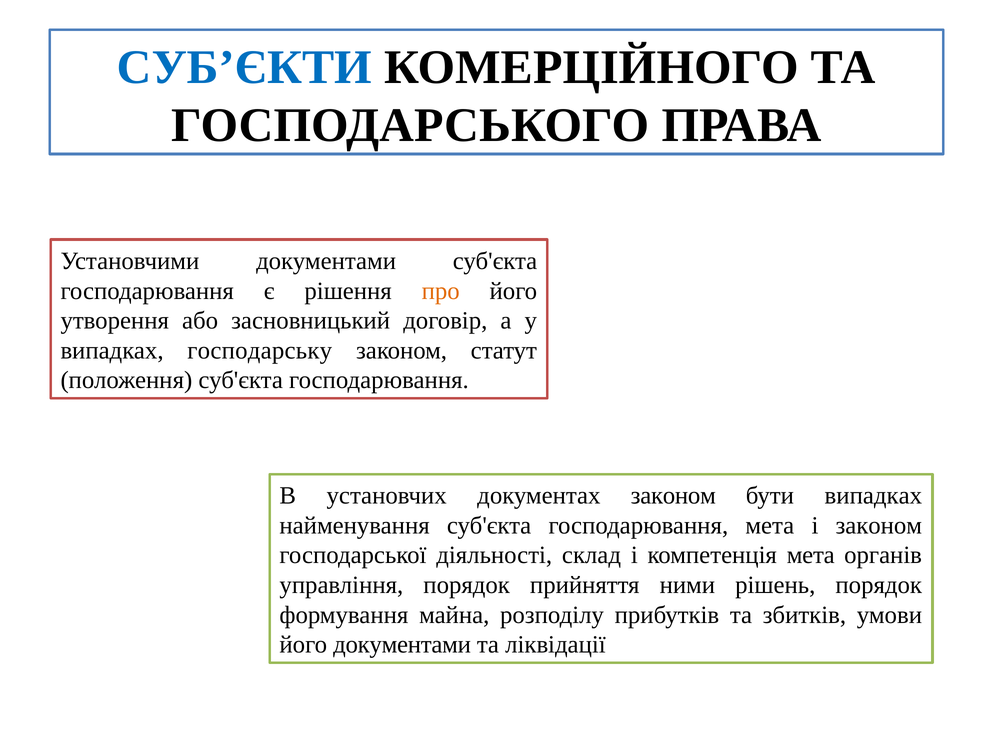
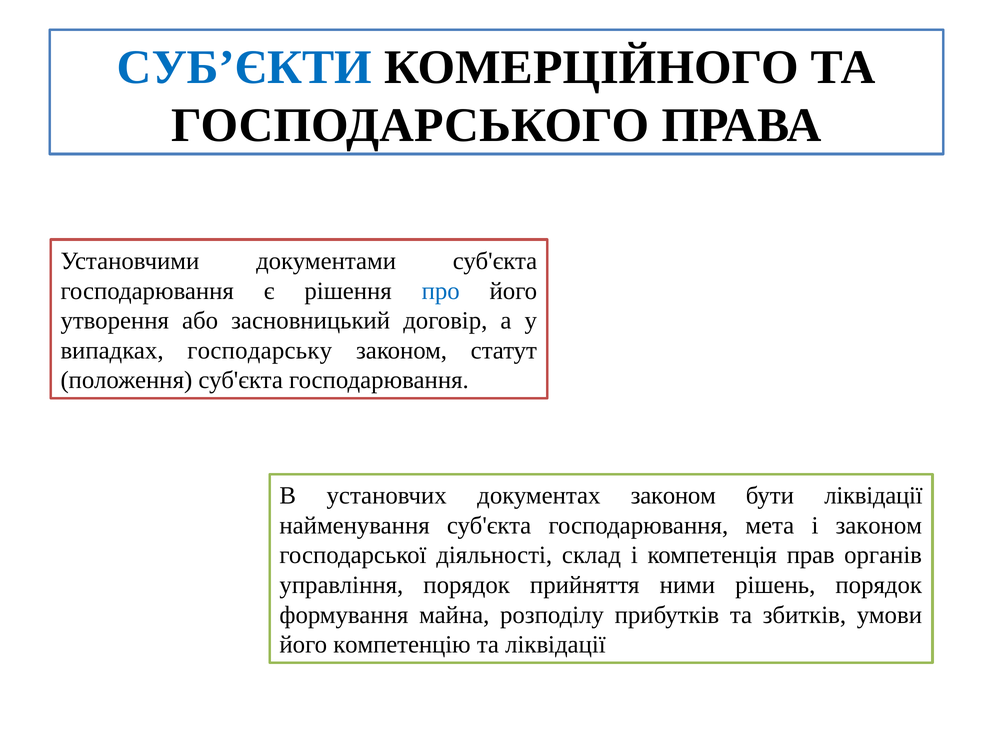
про colour: orange -> blue (441, 291)
бути випадках: випадках -> ліквідації (873, 496)
компетенція мета: мета -> прав (811, 555)
його документами: документами -> компетенцію (402, 644)
